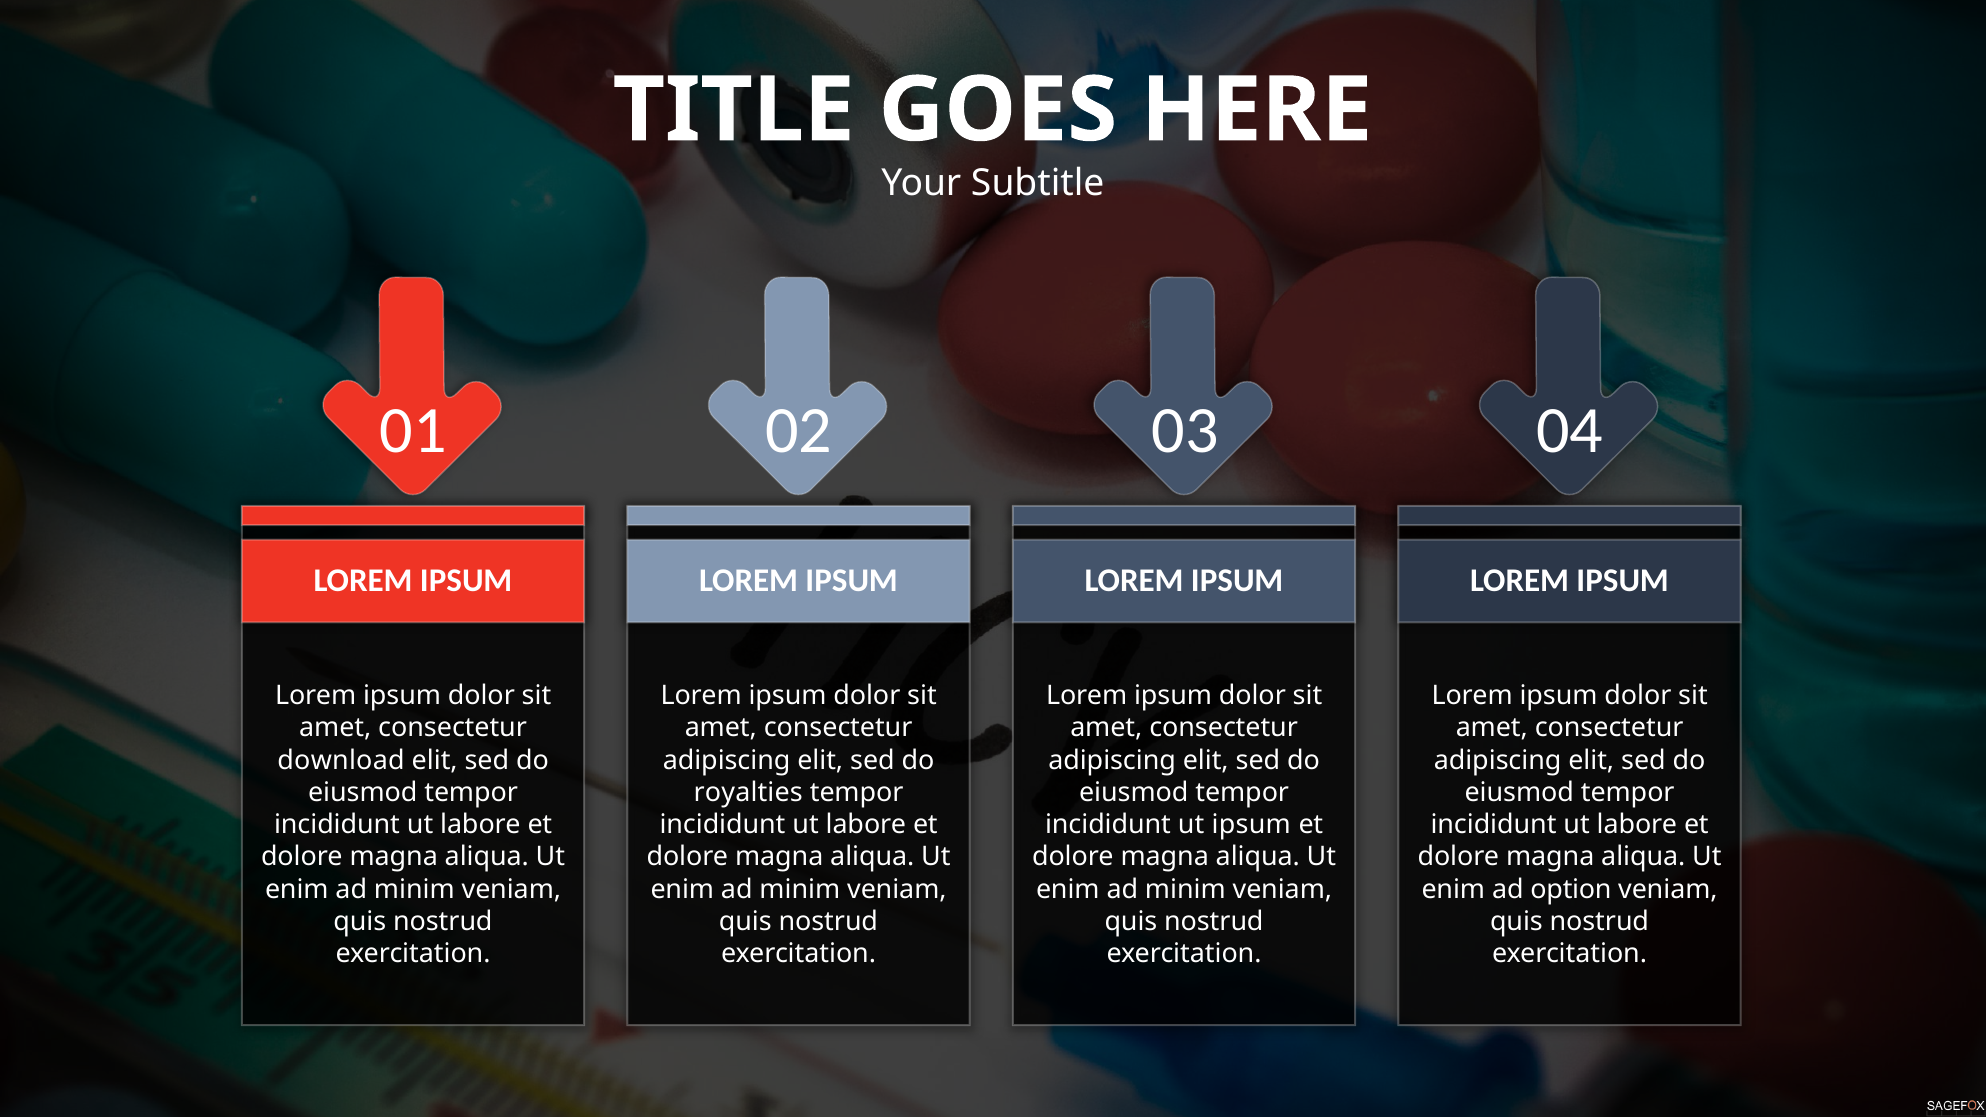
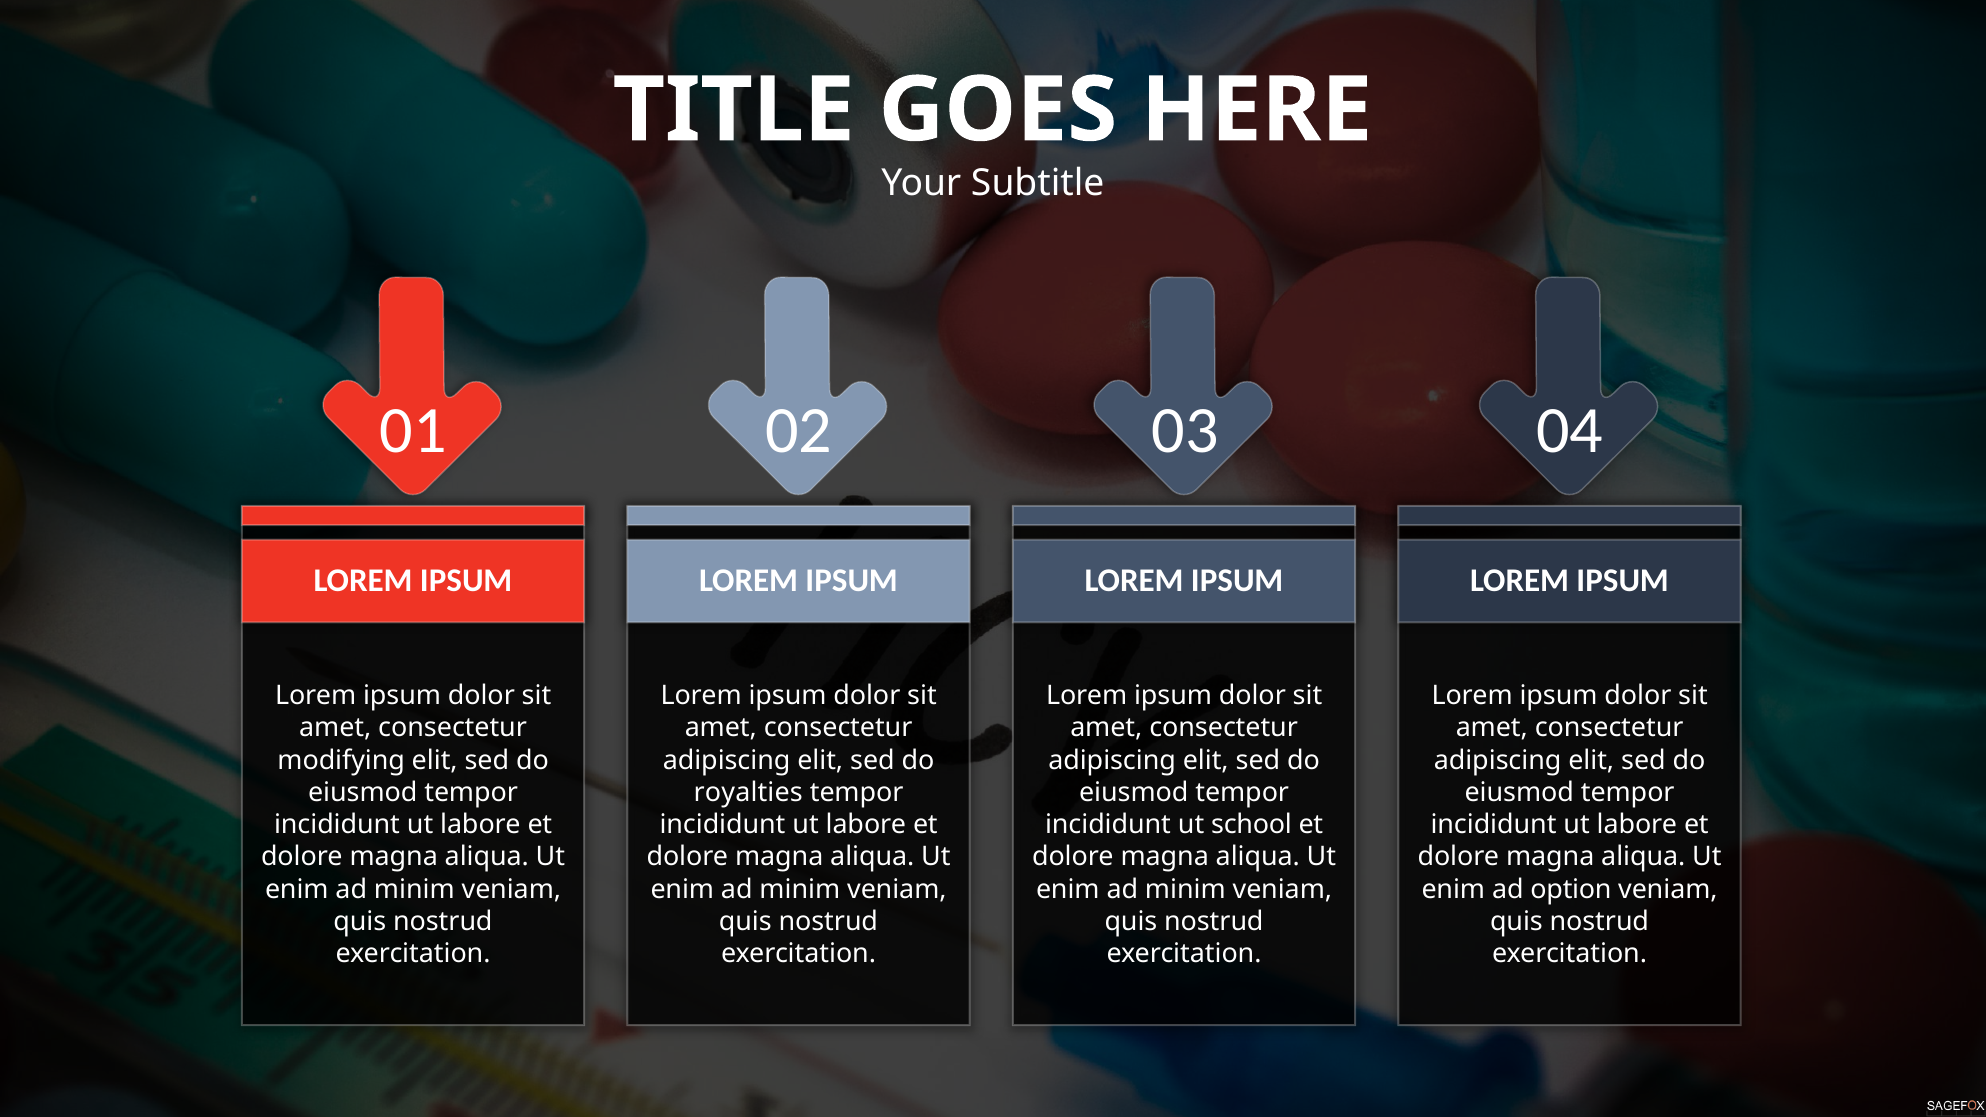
download: download -> modifying (341, 760)
ut ipsum: ipsum -> school (1252, 825)
